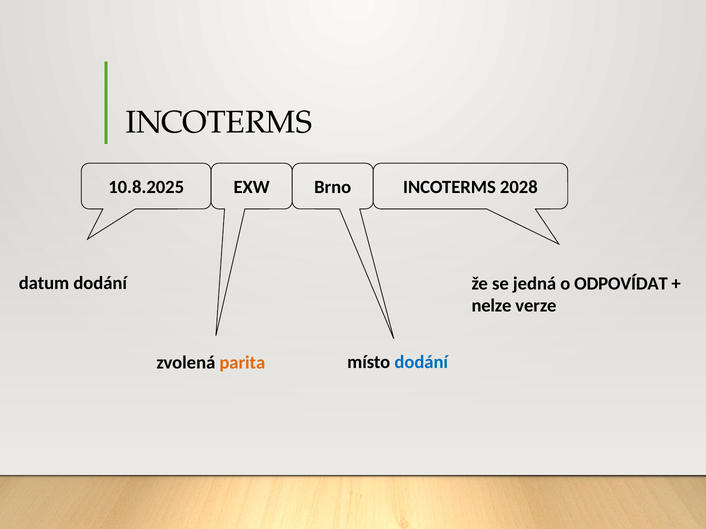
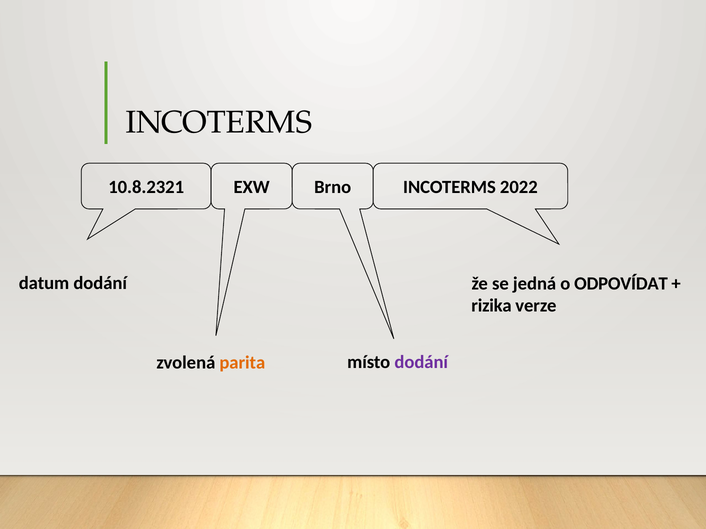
10.8.2025: 10.8.2025 -> 10.8.2321 (146, 188)
2028: 2028 -> 2022 (519, 188)
nelze: nelze -> rizika (491, 306)
dodání colour: blue -> purple (421, 363)
